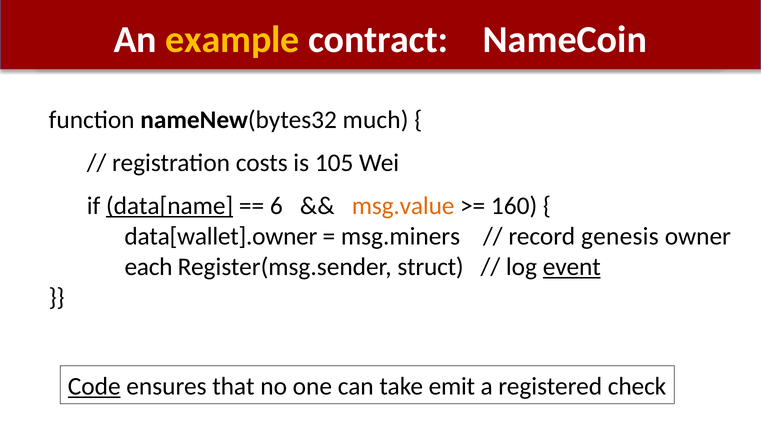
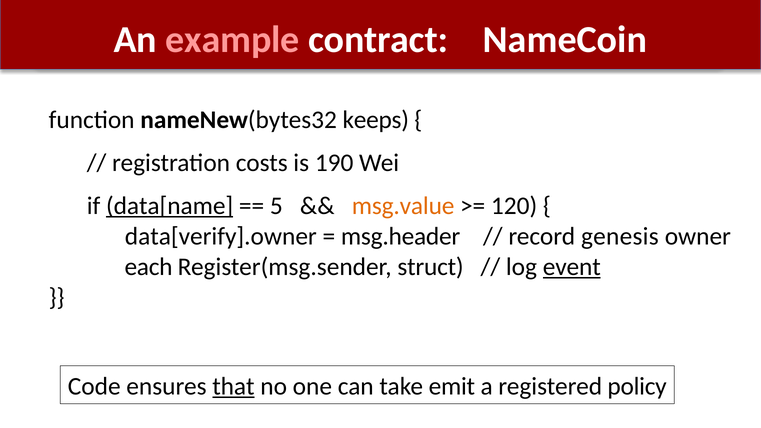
example colour: yellow -> pink (233, 40)
much: much -> keeps (376, 120)
105: 105 -> 190 (334, 163)
6: 6 -> 5 (276, 206)
160: 160 -> 120 (514, 206)
data[wallet].owner: data[wallet].owner -> data[verify].owner (221, 236)
msg.miners: msg.miners -> msg.header (401, 236)
Code underline: present -> none (94, 386)
that underline: none -> present (233, 386)
check: check -> policy (637, 386)
